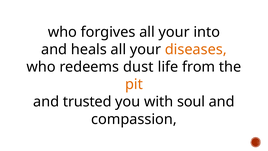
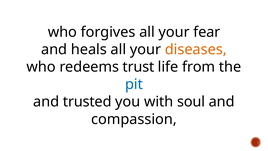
into: into -> fear (207, 32)
dust: dust -> trust (138, 67)
pit colour: orange -> blue (134, 84)
